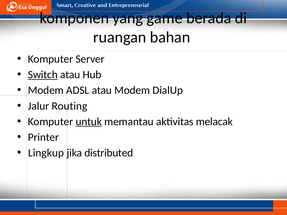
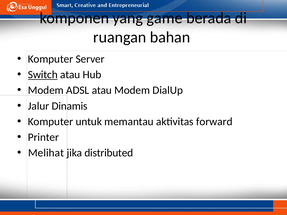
Routing: Routing -> Dinamis (70, 106)
untuk underline: present -> none (89, 122)
melacak: melacak -> forward (214, 122)
Lingkup: Lingkup -> Melihat (46, 153)
